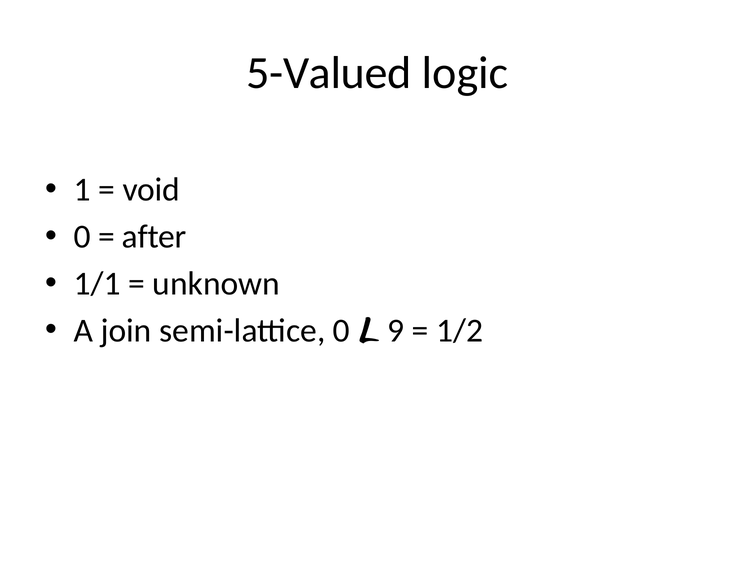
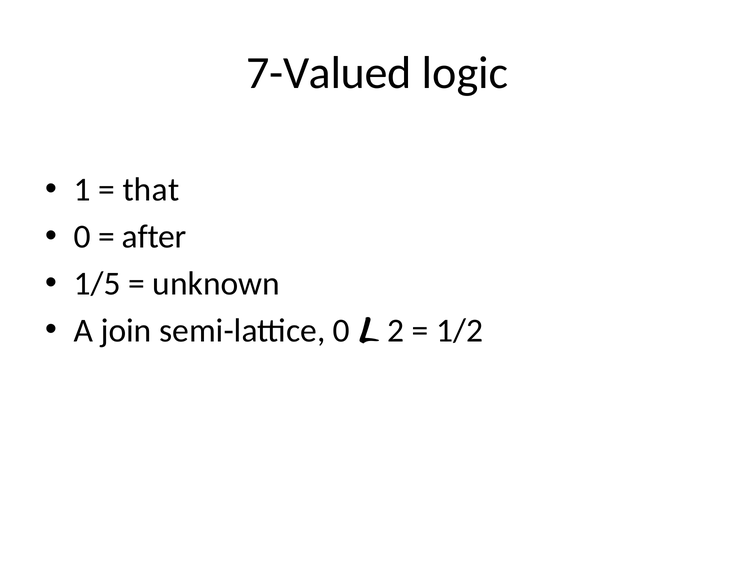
5-Valued: 5-Valued -> 7-Valued (329, 73)
void: void -> that (151, 190)
1/1: 1/1 -> 1/5 (97, 284)
9: 9 -> 2 (396, 331)
